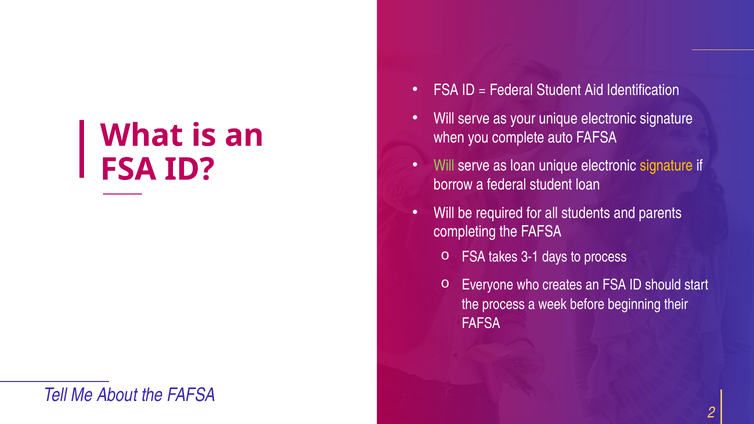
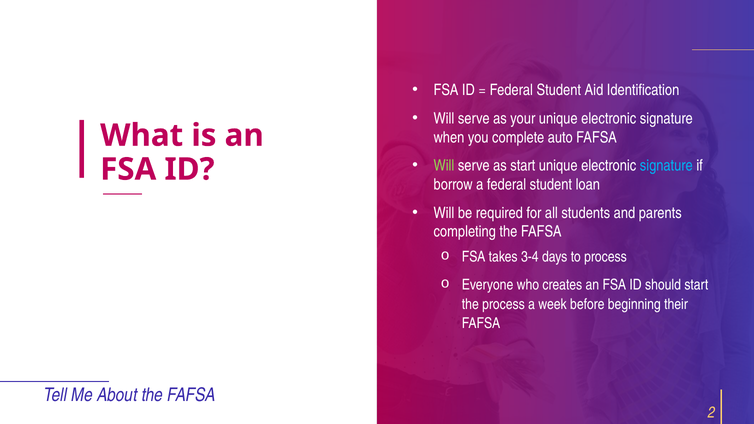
as loan: loan -> start (523, 166)
signature colour: yellow -> light blue (666, 166)
3-1: 3-1 -> 3-4 (530, 257)
